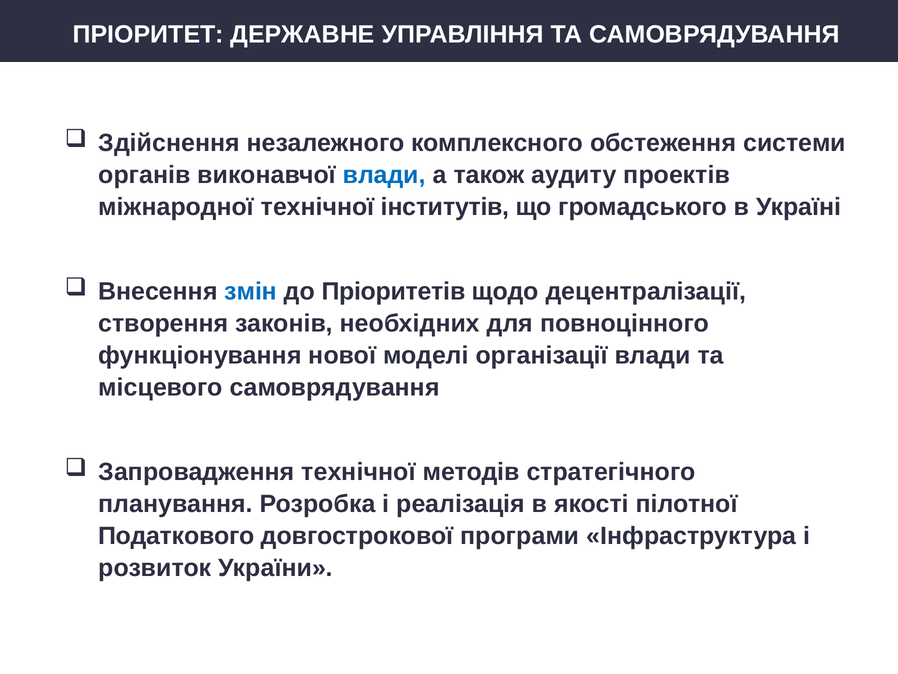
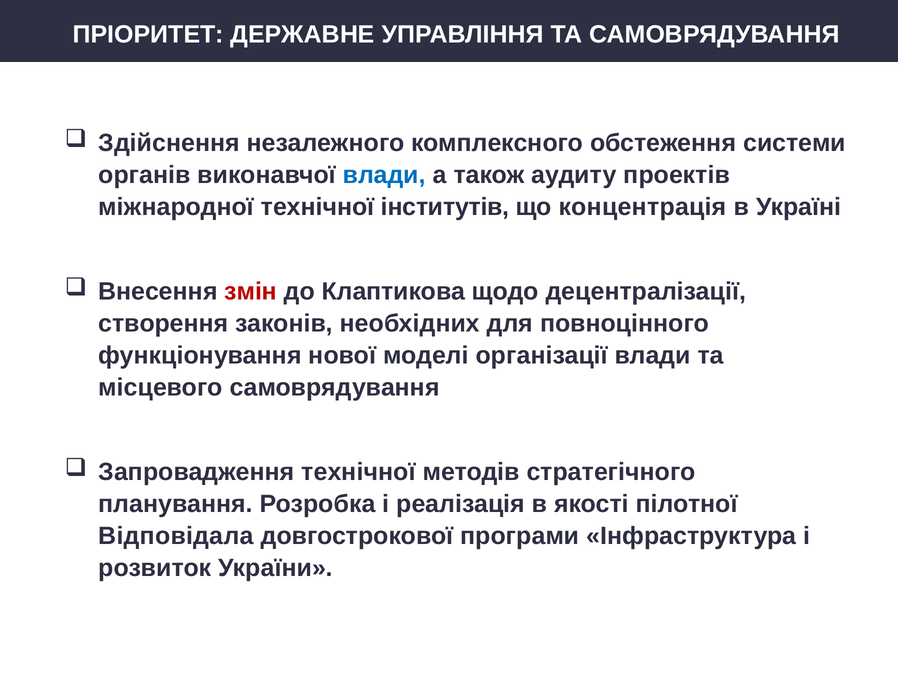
громадського: громадського -> концентрація (643, 207)
змін colour: blue -> red (251, 291)
Пріоритетів: Пріоритетів -> Клаптикова (393, 291)
Податкового: Податкового -> Відповідала (176, 536)
